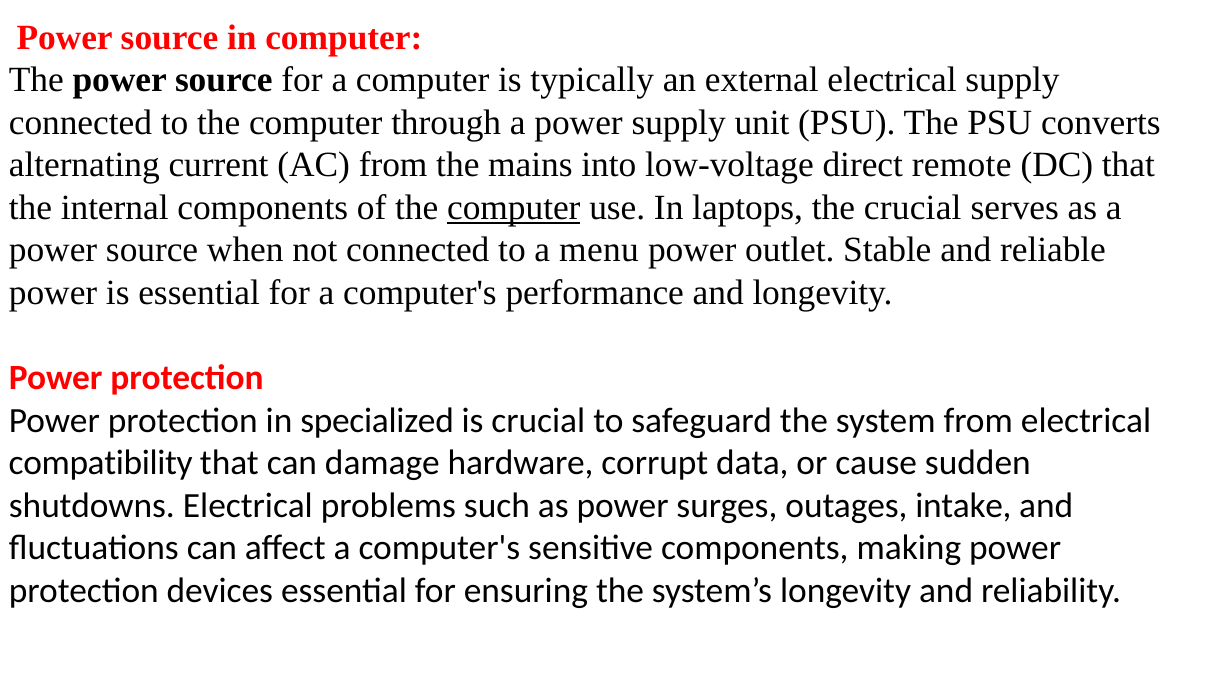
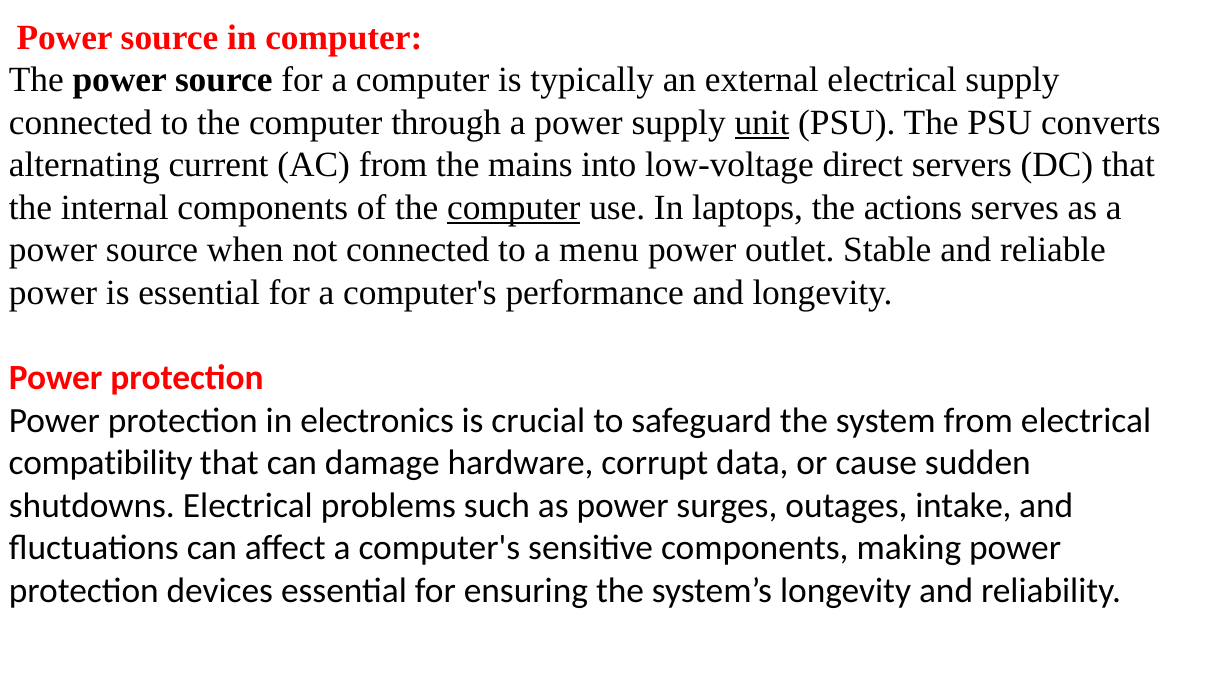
unit underline: none -> present (762, 123)
remote: remote -> servers (962, 165)
the crucial: crucial -> actions (913, 208)
specialized: specialized -> electronics (377, 420)
